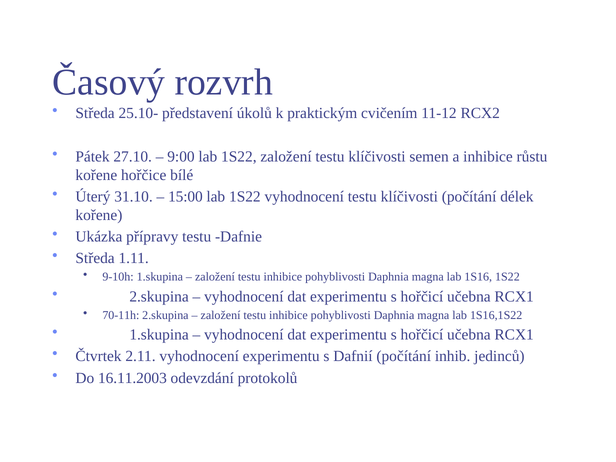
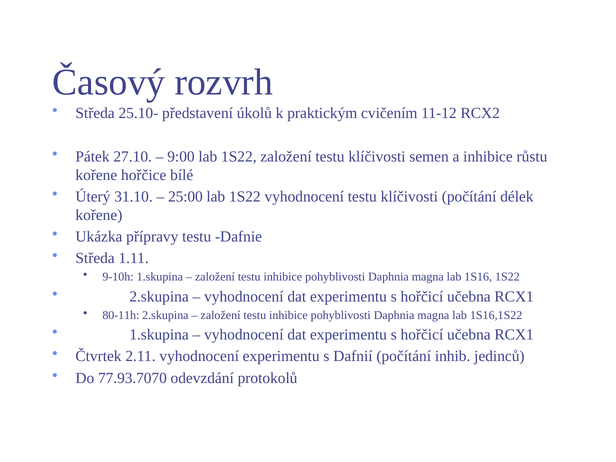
15:00: 15:00 -> 25:00 (185, 197)
70-11h: 70-11h -> 80-11h (121, 315)
16.11.2003: 16.11.2003 -> 77.93.7070 (132, 378)
